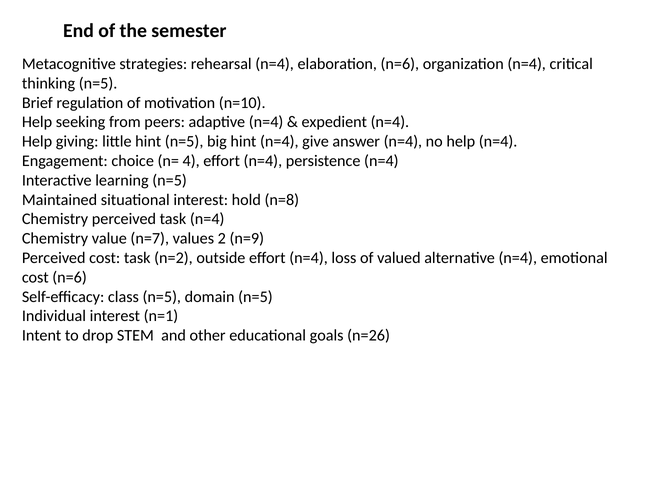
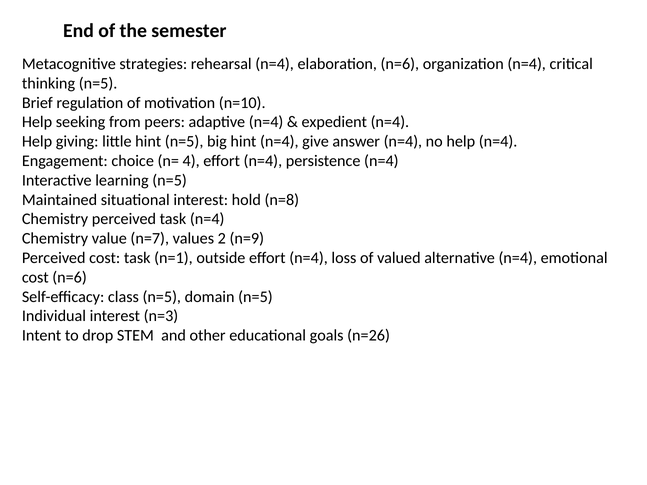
n=2: n=2 -> n=1 (173, 258)
n=1: n=1 -> n=3 (161, 316)
